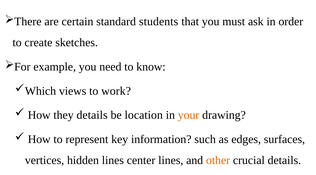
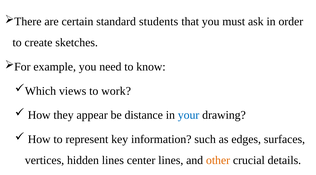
they details: details -> appear (92, 116)
location: location -> distance (144, 116)
your colour: orange -> blue (189, 116)
